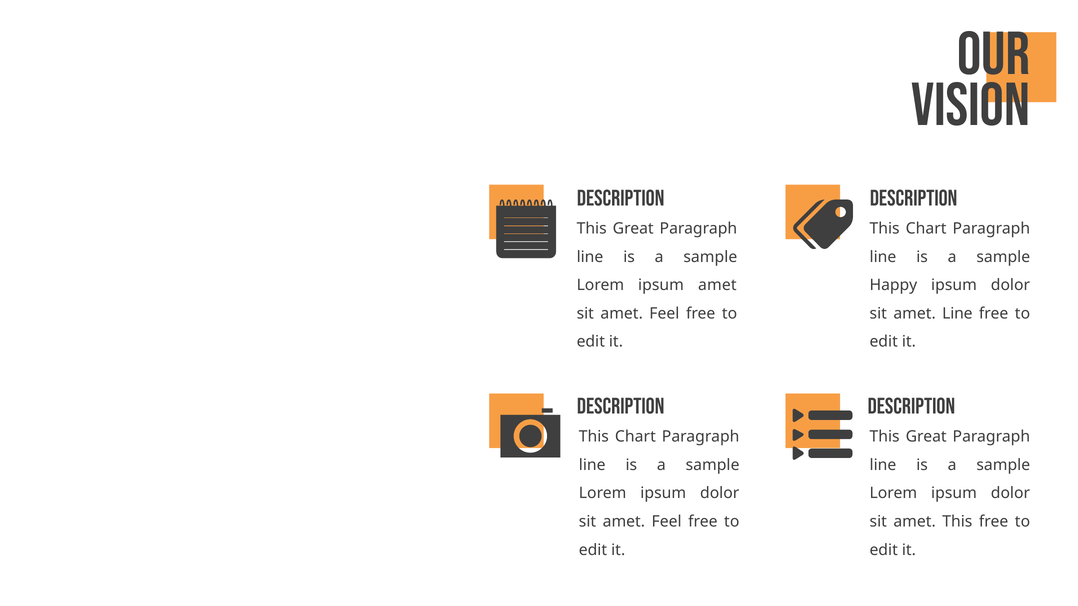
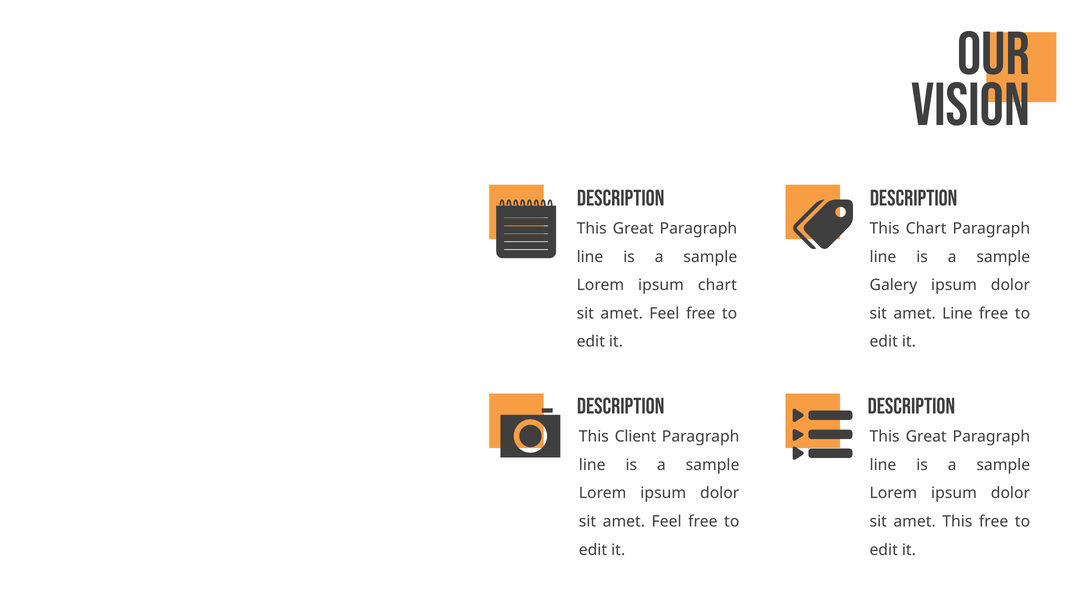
ipsum amet: amet -> chart (717, 285)
Happy: Happy -> Galery (893, 285)
Chart: Chart -> Client (635, 437)
